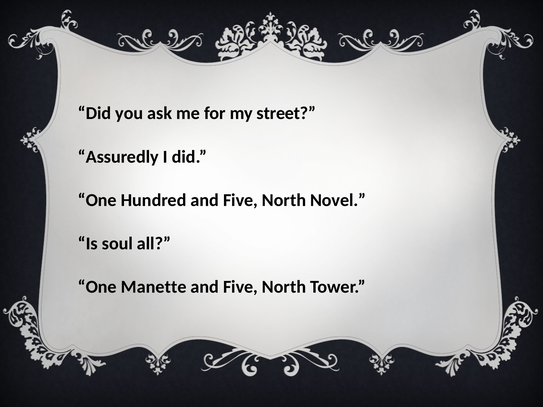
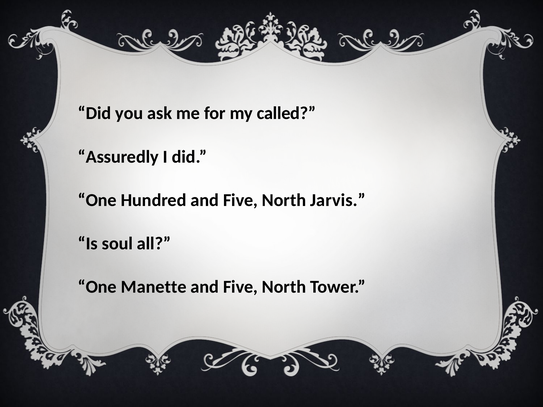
street: street -> called (286, 113)
Novel: Novel -> Jarvis (338, 200)
